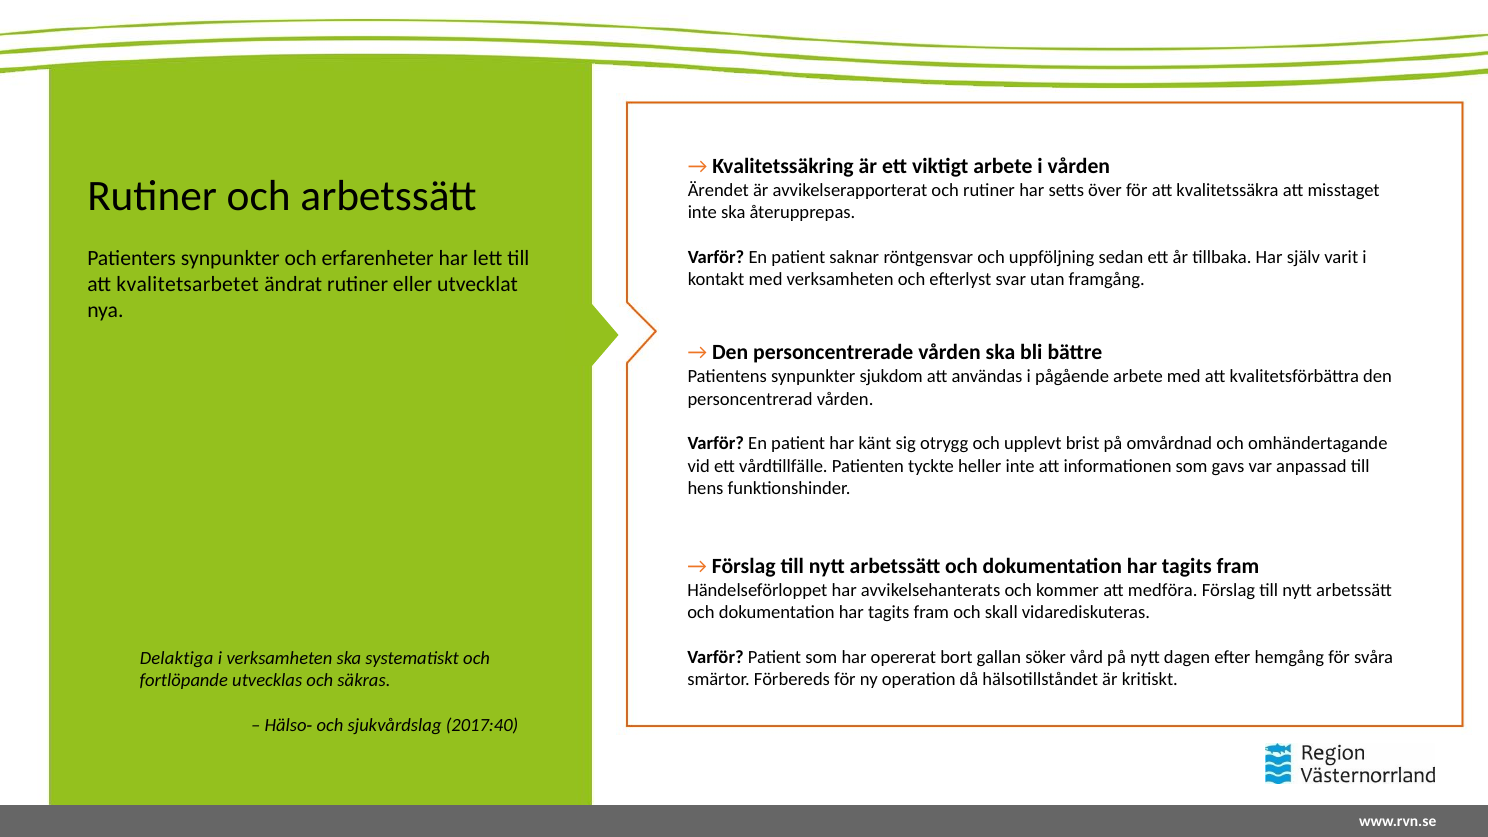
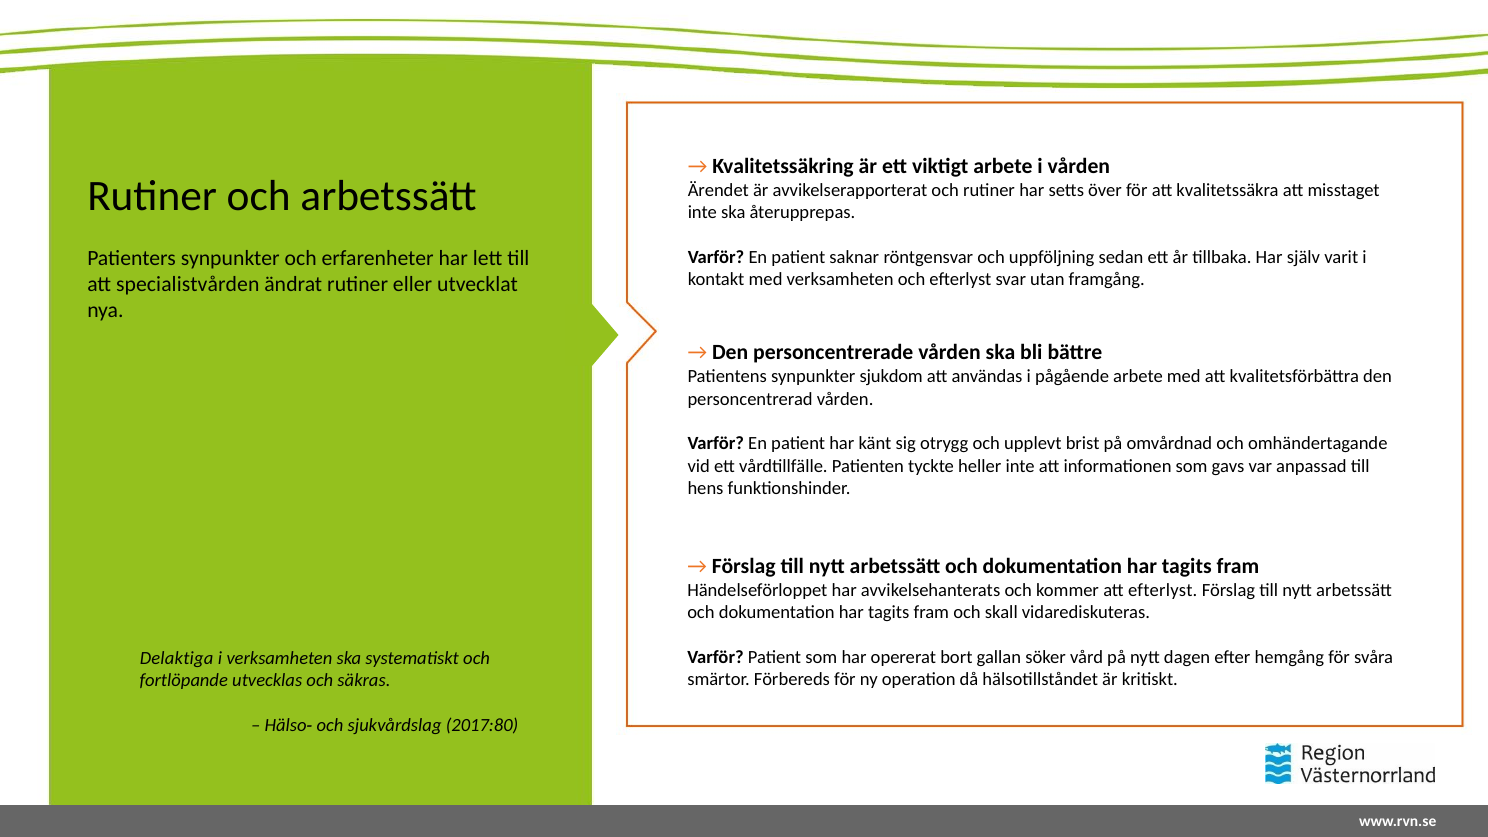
kvalitetsarbetet: kvalitetsarbetet -> specialistvården (188, 284)
att medföra: medföra -> efterlyst (1163, 590)
2017:40: 2017:40 -> 2017:80 (482, 725)
